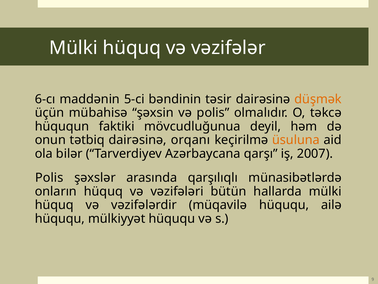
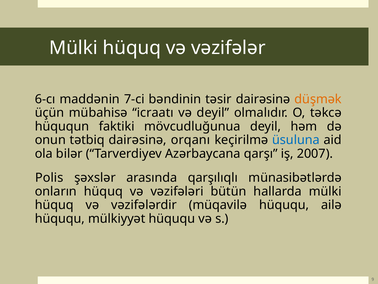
5-ci: 5-ci -> 7-ci (134, 99)
şəxsin: şəxsin -> icraatı (153, 113)
və polis: polis -> deyil (213, 113)
üsuluna colour: orange -> blue (296, 140)
